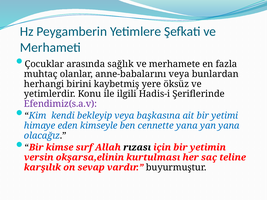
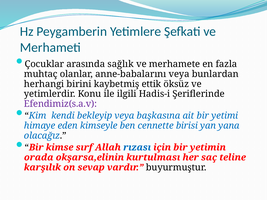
yere: yere -> ettik (151, 84)
cennette yana: yana -> birisi (187, 126)
rızası colour: black -> blue (137, 148)
versin: versin -> orada (39, 158)
